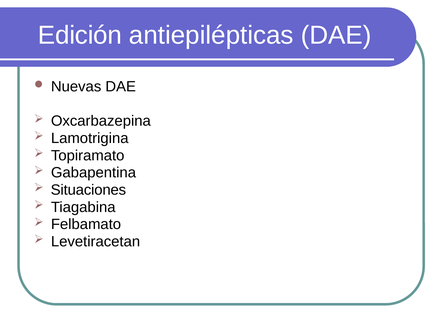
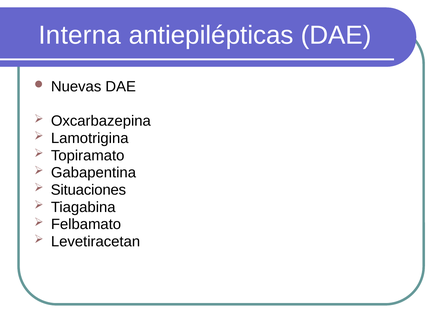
Edición: Edición -> Interna (80, 35)
